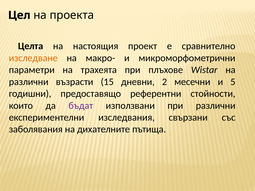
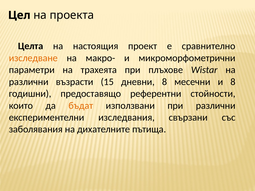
дневни 2: 2 -> 8 (165, 82)
и 5: 5 -> 8 (233, 82)
бъдат colour: purple -> orange (81, 106)
